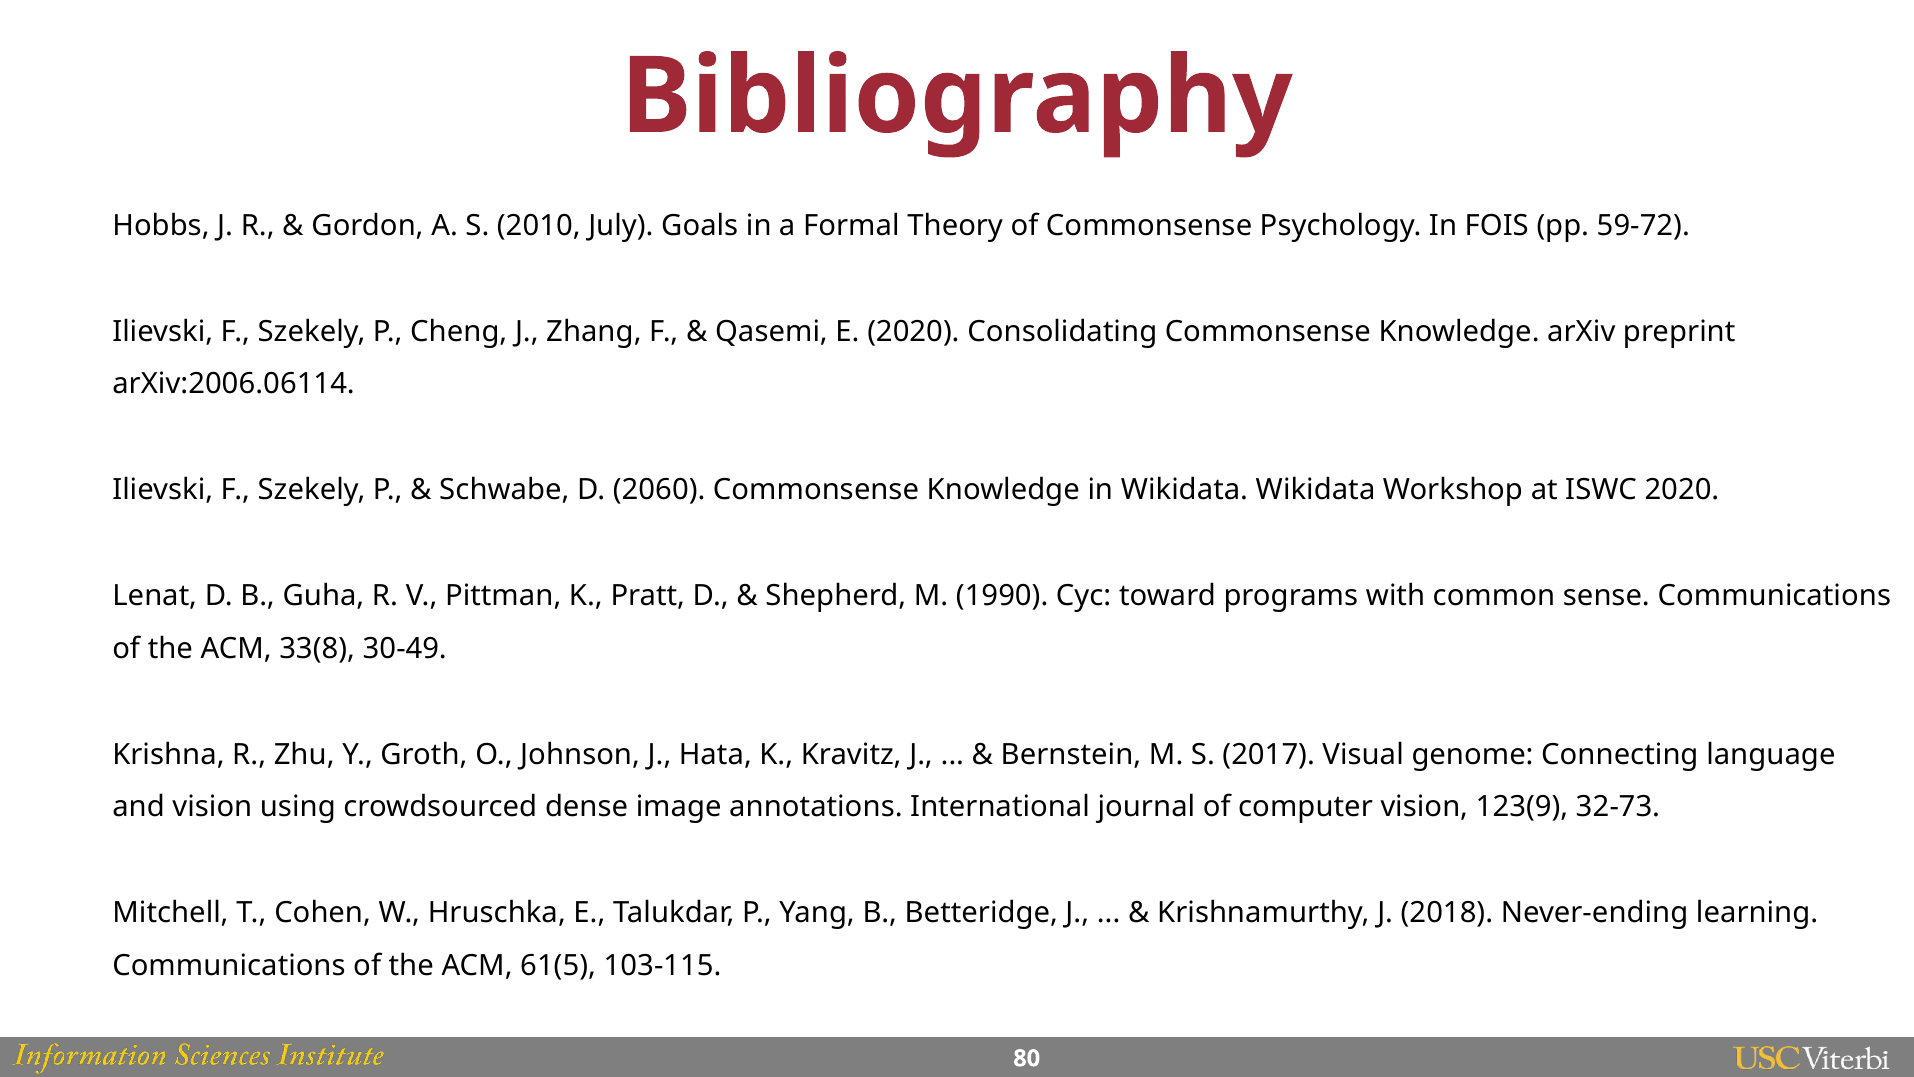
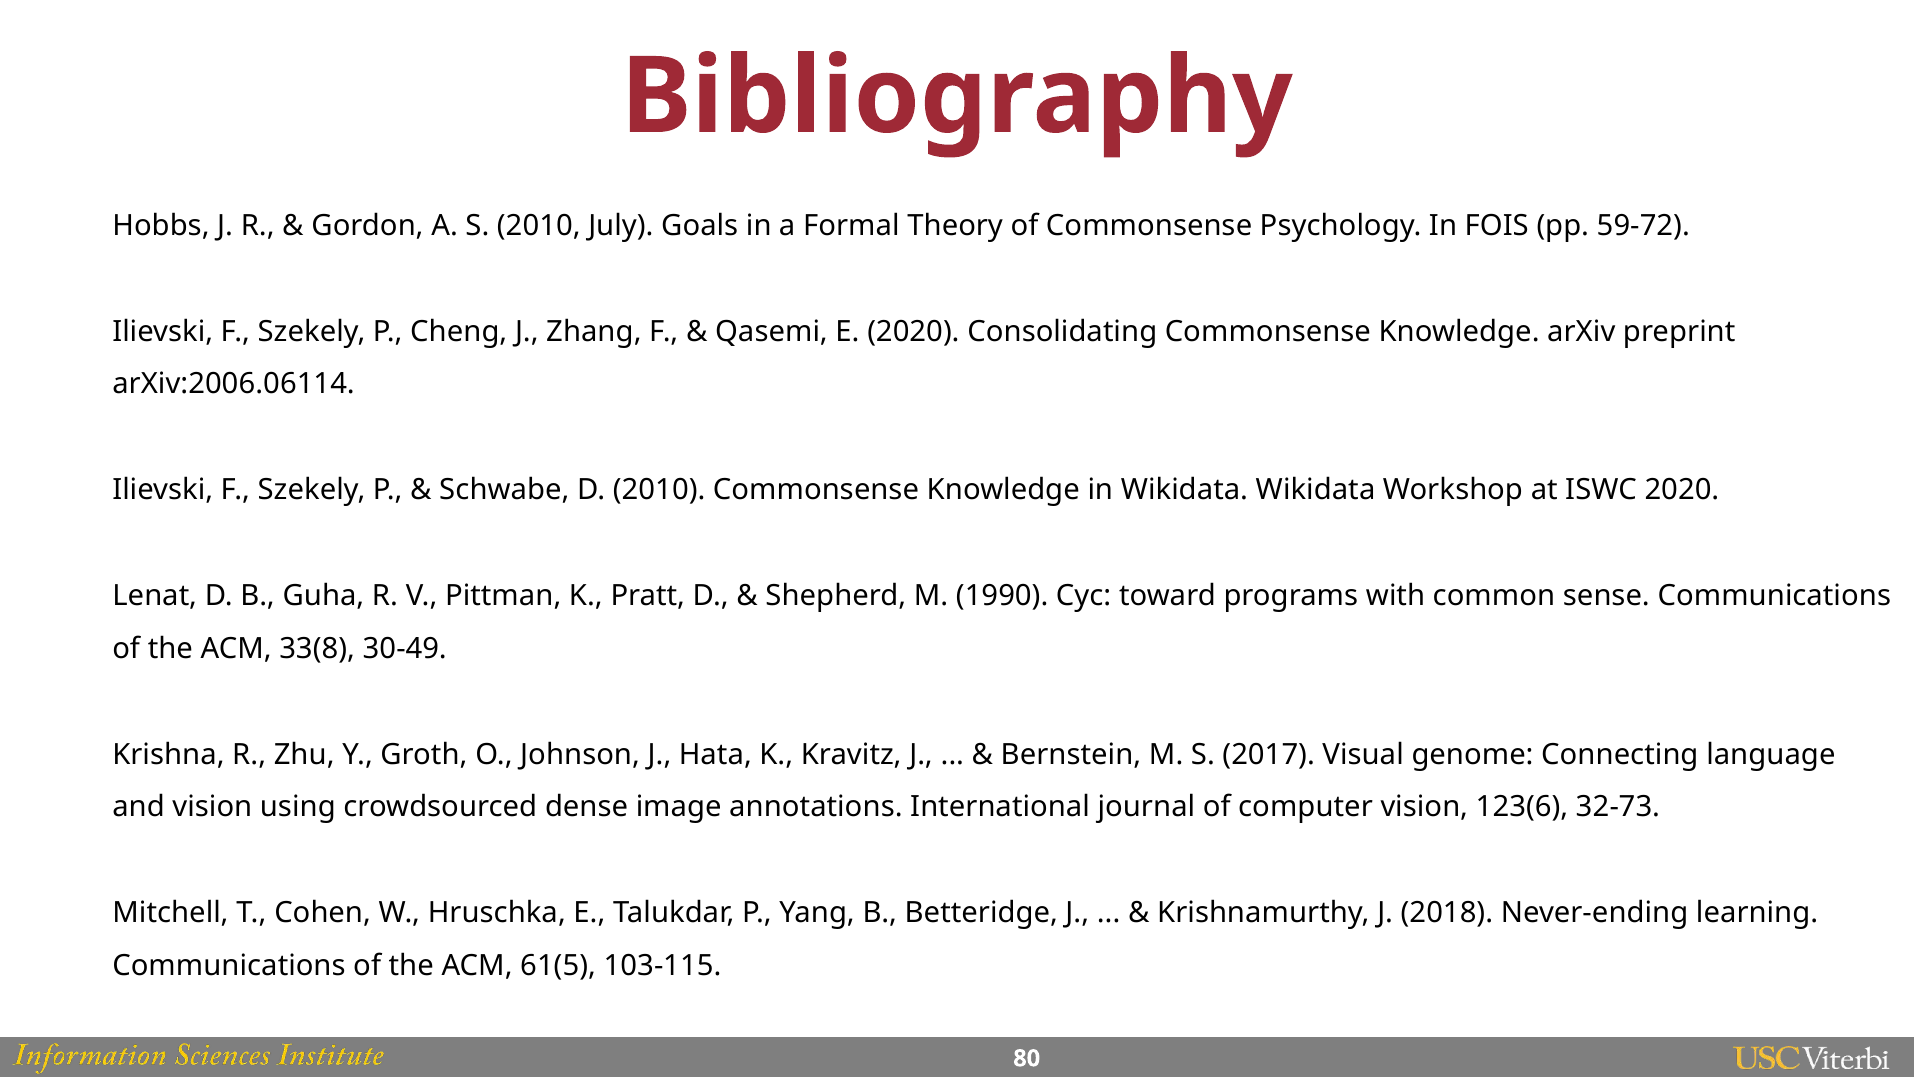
D 2060: 2060 -> 2010 (659, 490)
123(9: 123(9 -> 123(6 (1522, 807)
